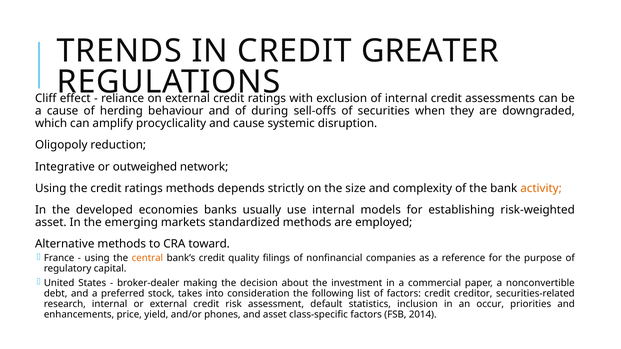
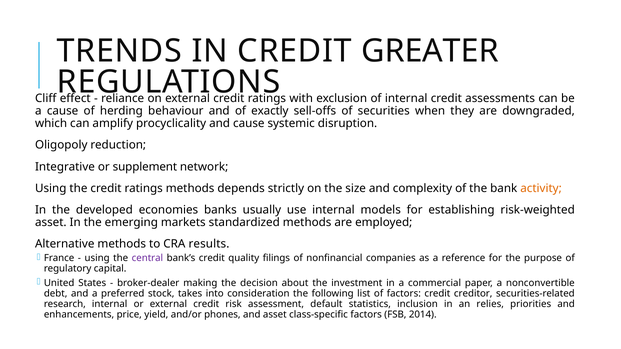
during: during -> exactly (270, 111)
outweighed: outweighed -> supplement (145, 167)
toward: toward -> results (209, 244)
central colour: orange -> purple (147, 258)
occur: occur -> relies (490, 304)
